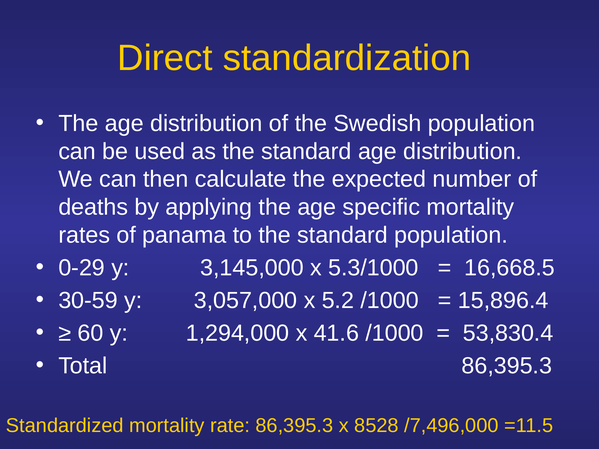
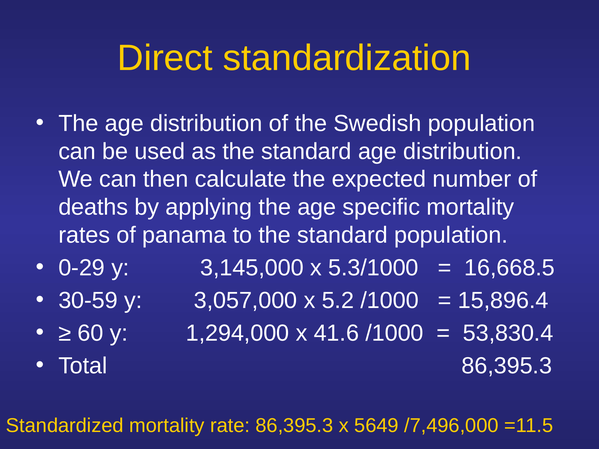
8528: 8528 -> 5649 (376, 426)
